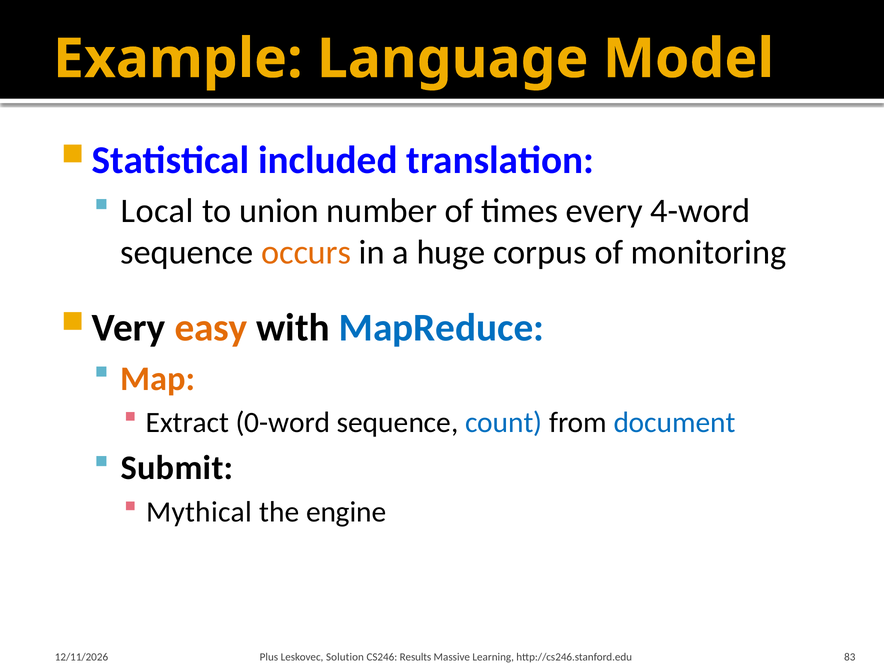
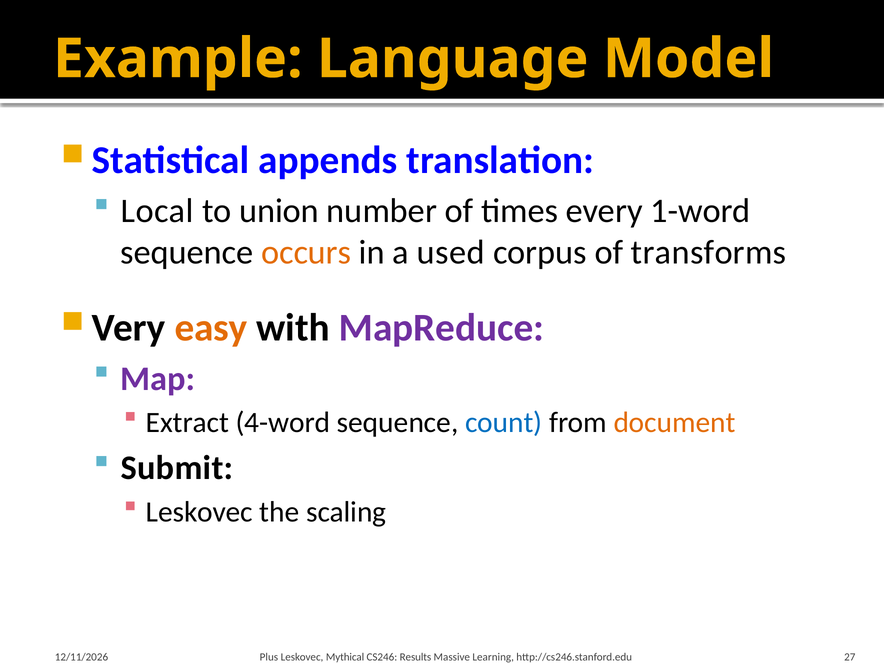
included: included -> appends (328, 160)
4-word: 4-word -> 1-word (700, 211)
huge: huge -> used (451, 252)
monitoring: monitoring -> transforms (709, 252)
MapReduce colour: blue -> purple (441, 328)
Map colour: orange -> purple (158, 379)
0-word: 0-word -> 4-word (283, 423)
document colour: blue -> orange (675, 423)
Mythical: Mythical -> Leskovec (199, 512)
engine: engine -> scaling (346, 512)
Solution: Solution -> Mythical (345, 657)
83: 83 -> 27 (850, 657)
